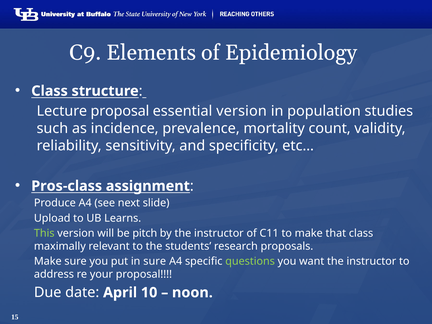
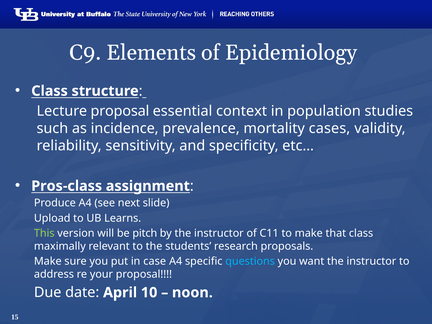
essential version: version -> context (242, 111)
count: count -> cases (329, 128)
in sure: sure -> case (155, 261)
questions colour: light green -> light blue (250, 261)
